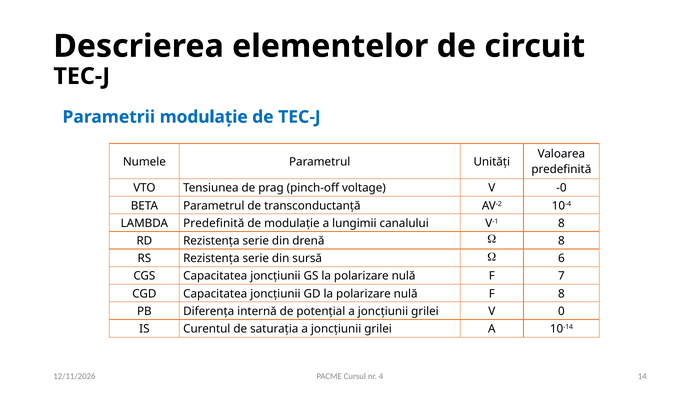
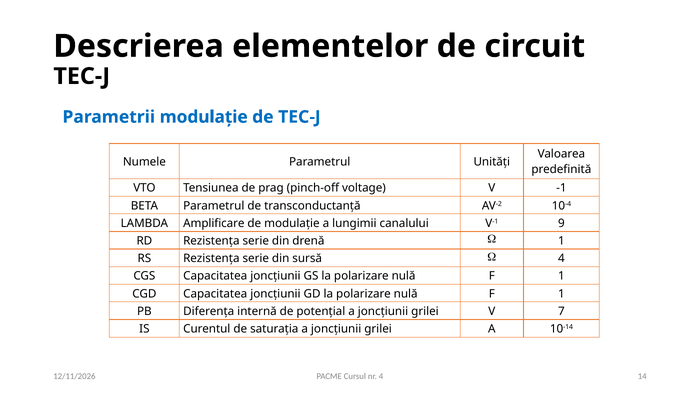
-0: -0 -> -1 (561, 188)
LAMBDA Predefinită: Predefinită -> Amplificare (214, 223)
V-1 8: 8 -> 9 (561, 223)
8: 8 -> 1 (561, 241)
6: 6 -> 4 (561, 258)
7: 7 -> 1 (561, 276)
8: 8 -> 1 (561, 294)
0: 0 -> 7 (561, 311)
